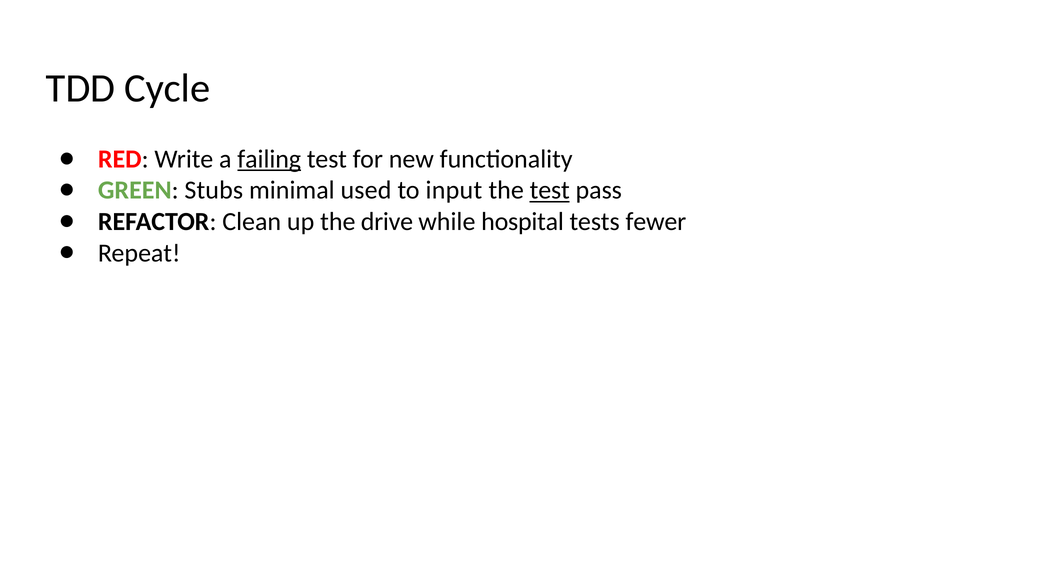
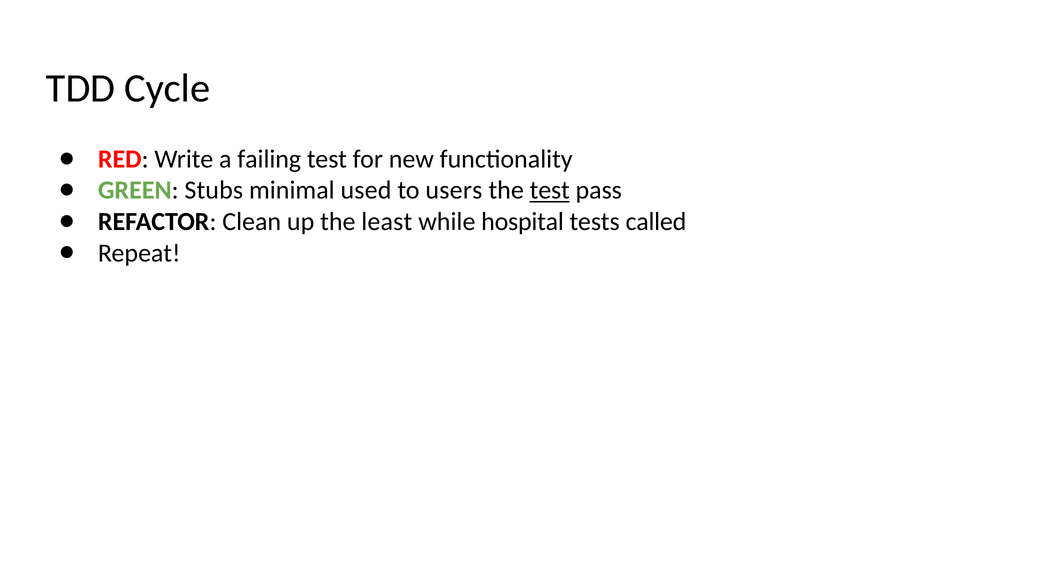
failing underline: present -> none (269, 159)
input: input -> users (454, 190)
drive: drive -> least (387, 221)
fewer: fewer -> called (656, 221)
